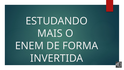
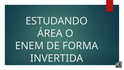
MAIS: MAIS -> ÁREA (50, 33)
